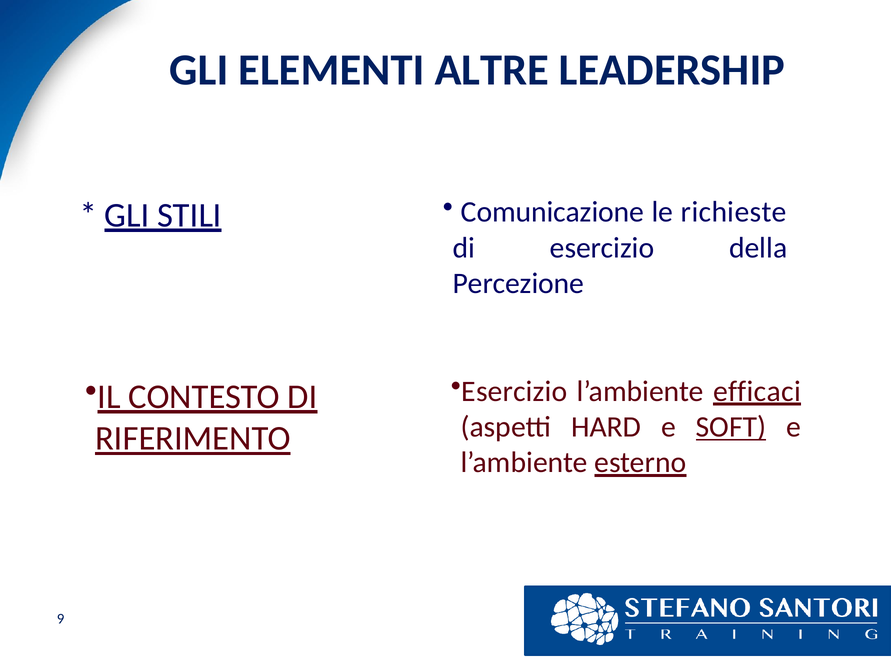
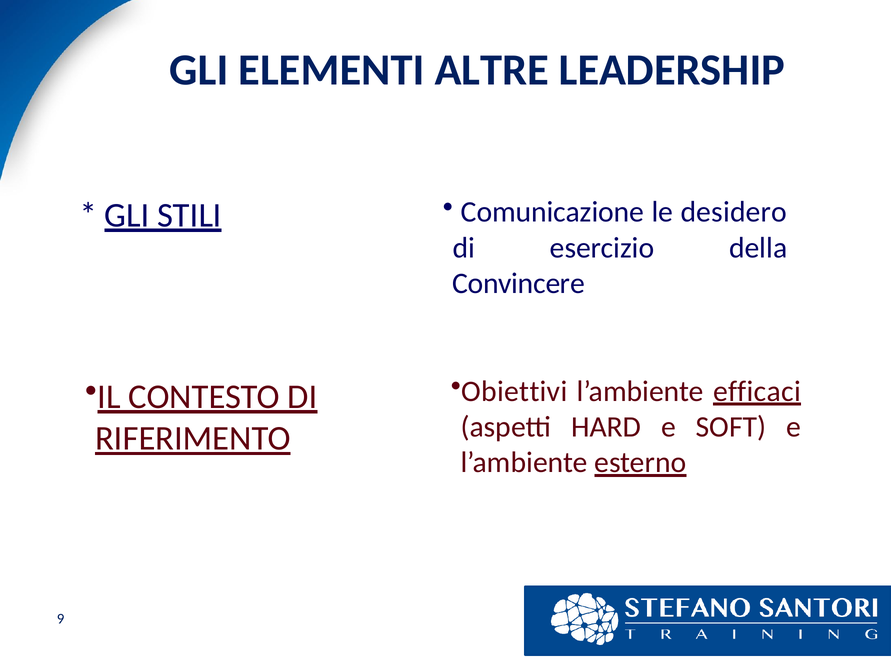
richieste: richieste -> desidero (734, 212)
Percezione: Percezione -> Convincere (518, 283)
Esercizio: Esercizio -> Obiettivi (514, 391)
SOFT underline: present -> none (731, 427)
